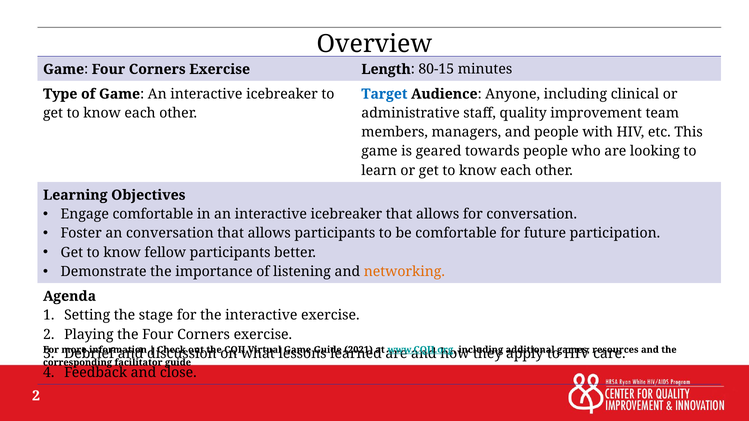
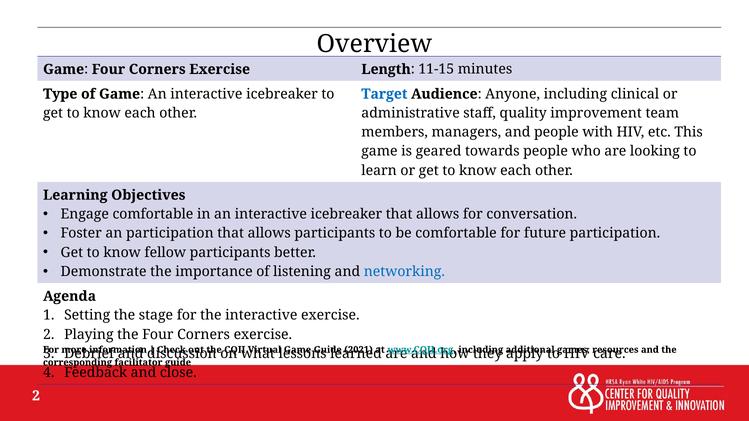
80-15: 80-15 -> 11-15 (436, 69)
an conversation: conversation -> participation (170, 233)
networking colour: orange -> blue (404, 272)
